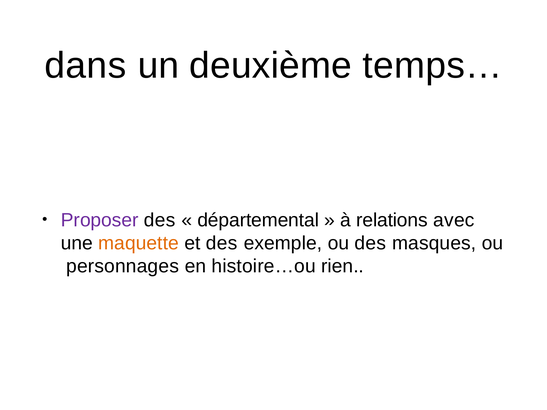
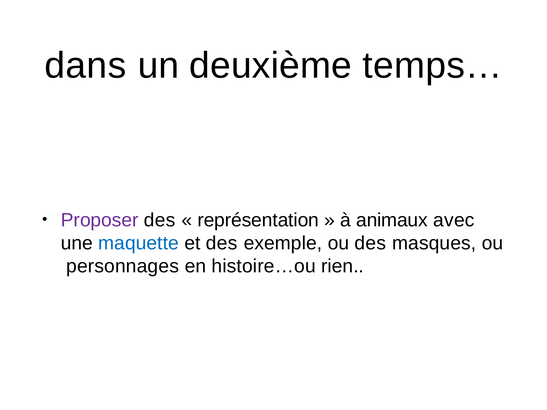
départemental: départemental -> représentation (258, 220)
relations: relations -> animaux (392, 220)
maquette colour: orange -> blue (138, 243)
